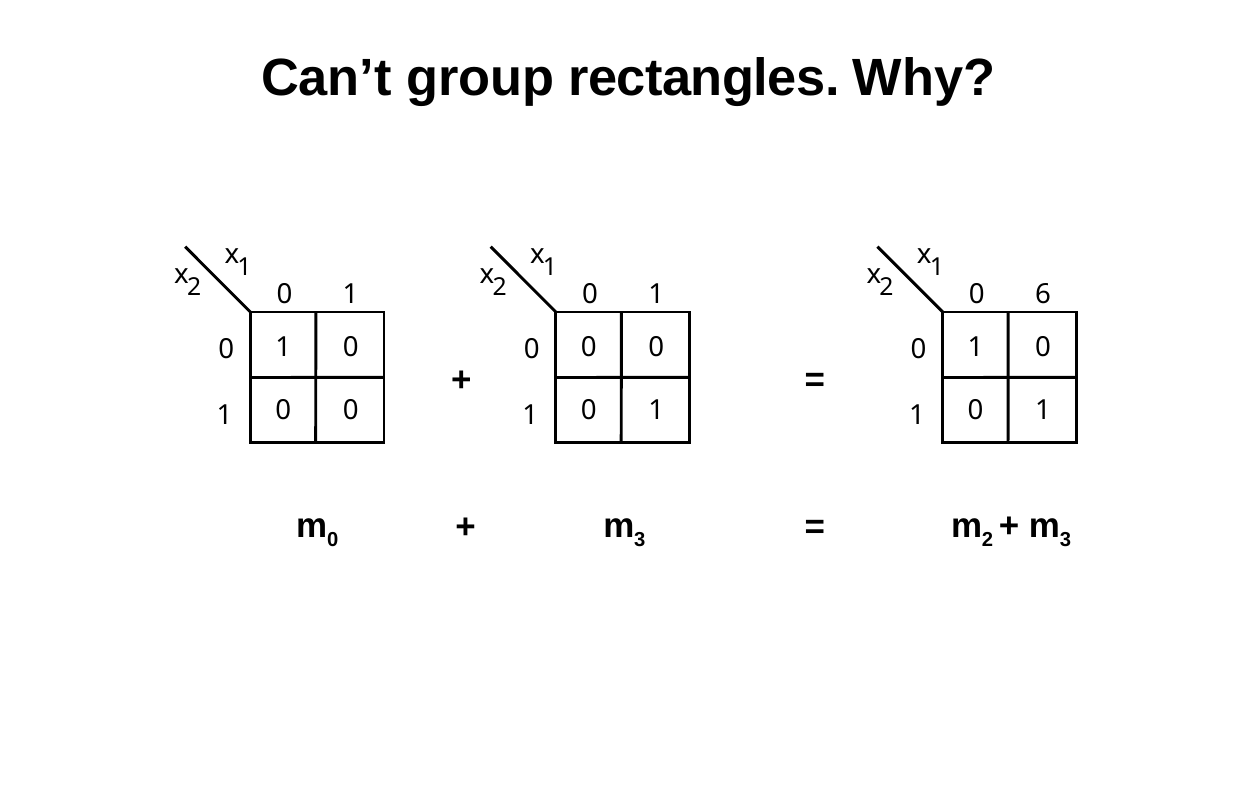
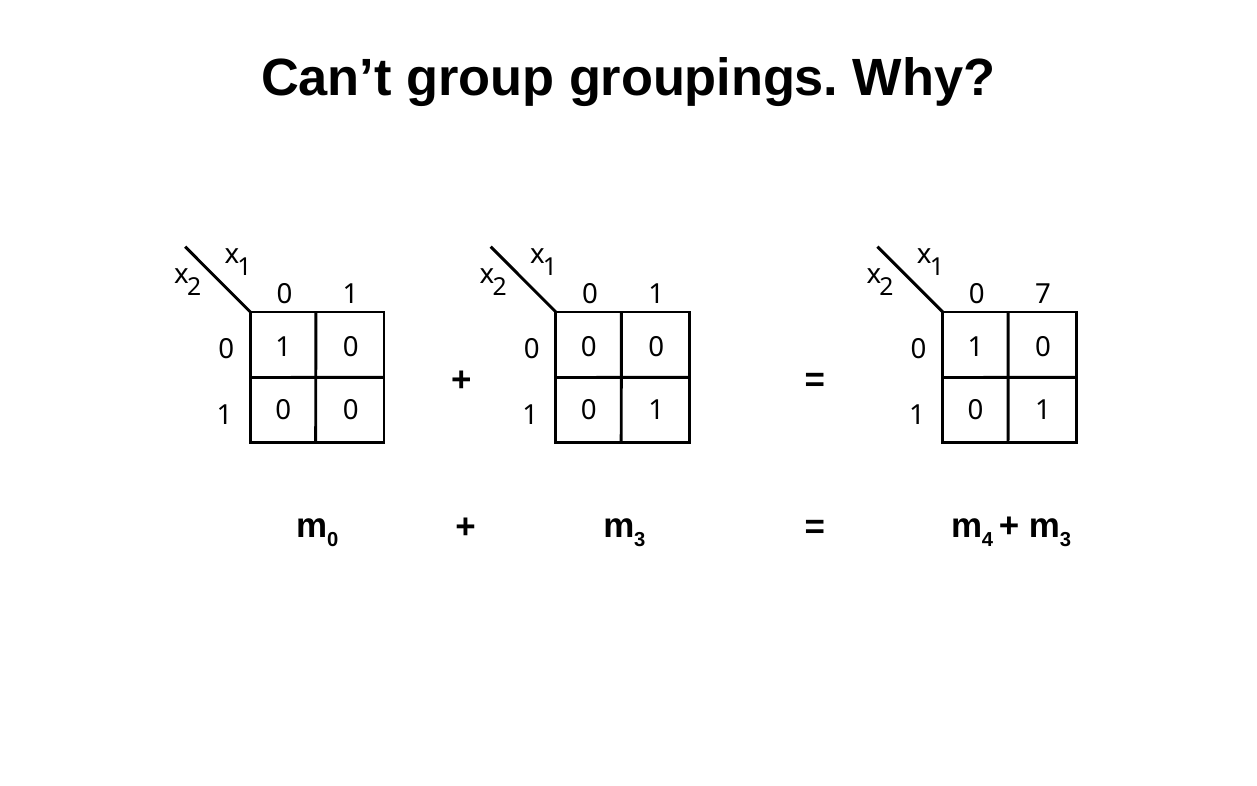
rectangles: rectangles -> groupings (704, 78)
6: 6 -> 7 (1043, 294)
2: 2 -> 4 (988, 540)
